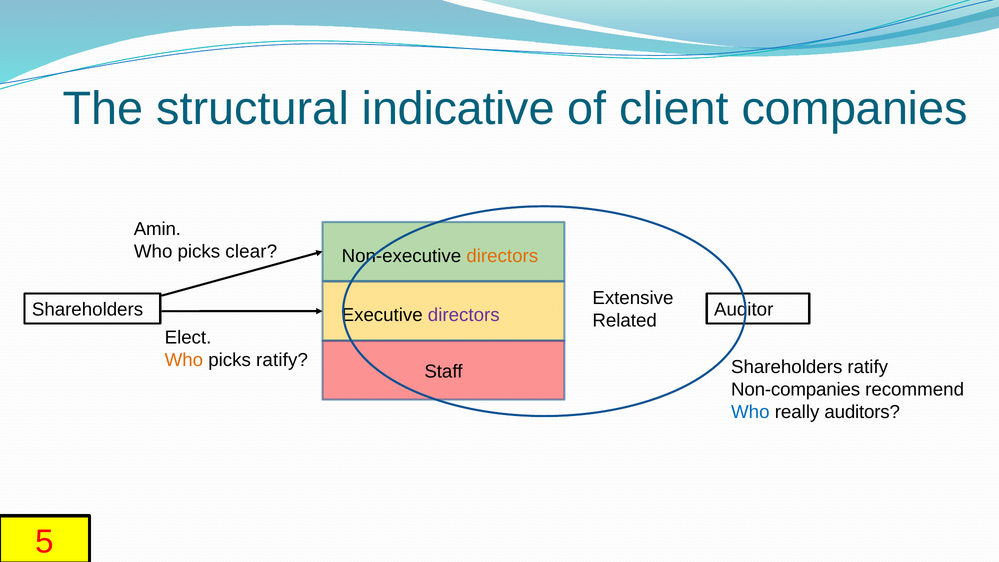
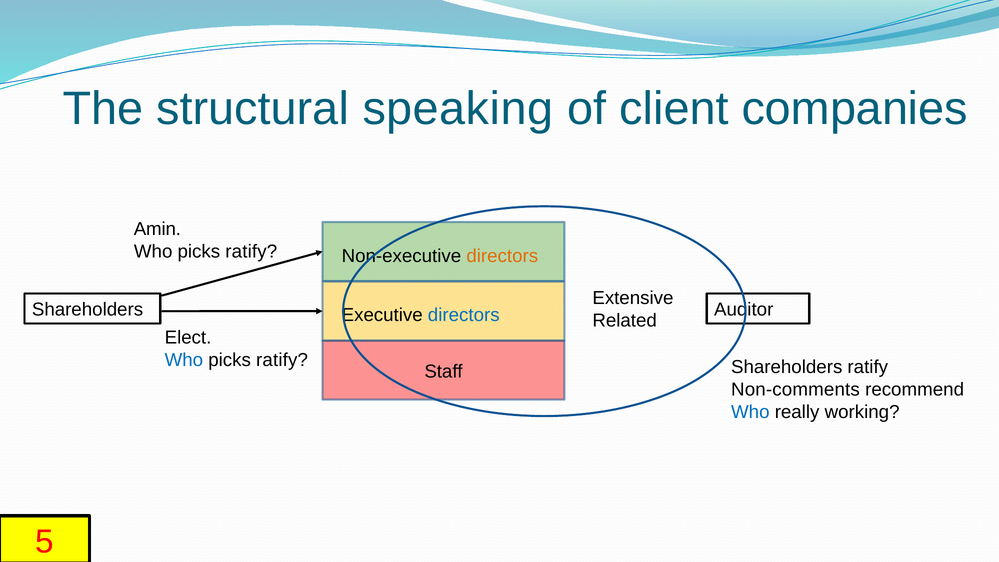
indicative: indicative -> speaking (458, 109)
clear: clear -> ratify (251, 252)
directors colour: purple -> blue (464, 315)
Who colour: orange -> blue (184, 360)
Non-companies: Non-companies -> Non-comments (795, 390)
auditors: auditors -> working (862, 412)
